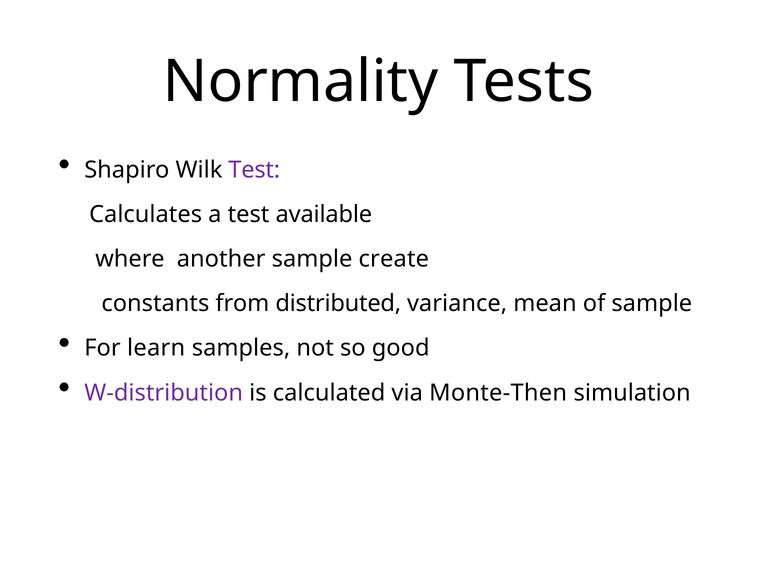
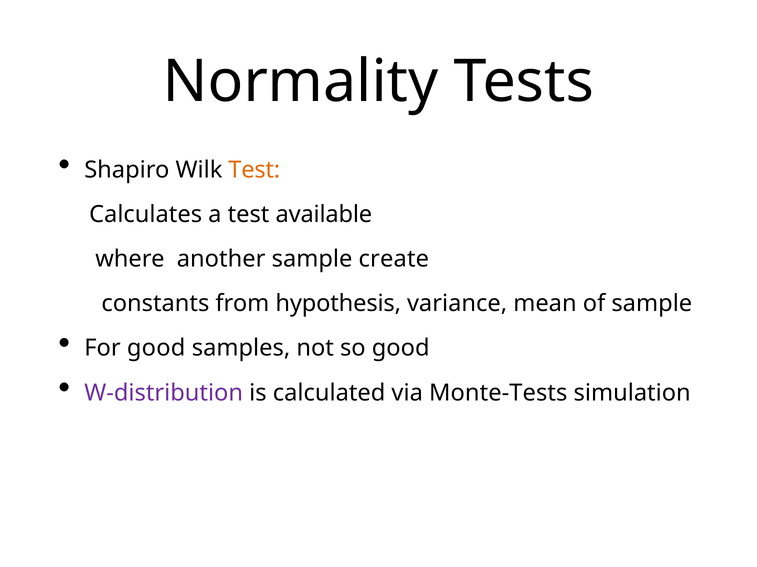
Test colour: purple -> orange (254, 170)
distributed: distributed -> hypothesis (338, 304)
For learn: learn -> good (156, 349)
Monte-Then: Monte-Then -> Monte-Tests (498, 393)
